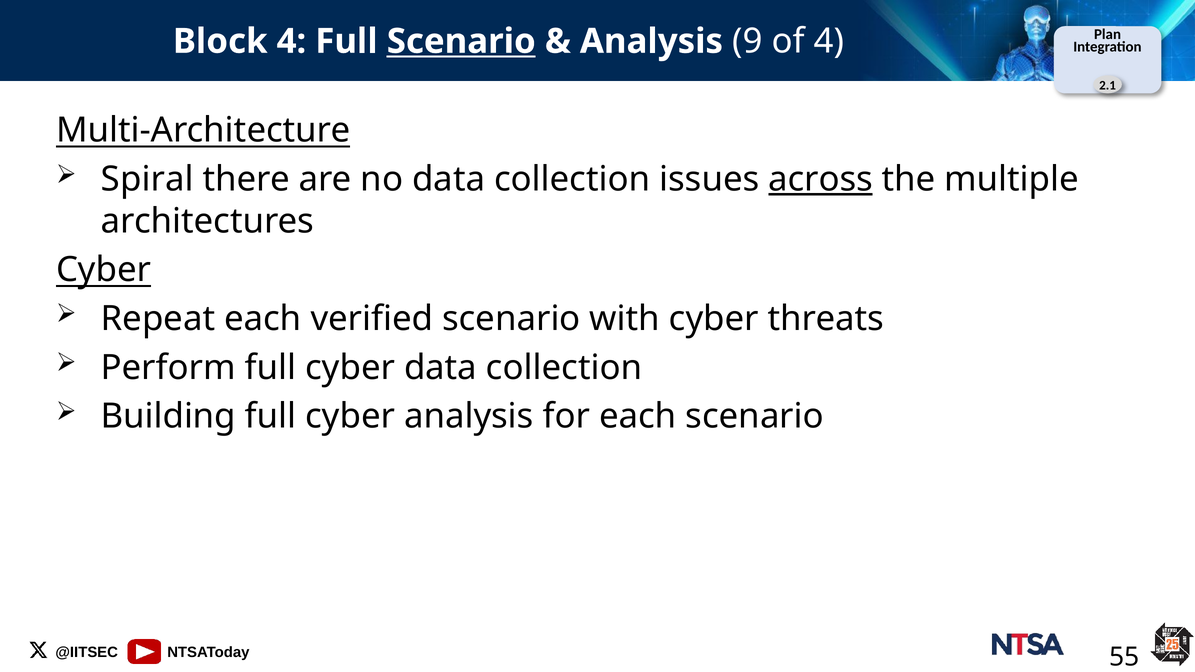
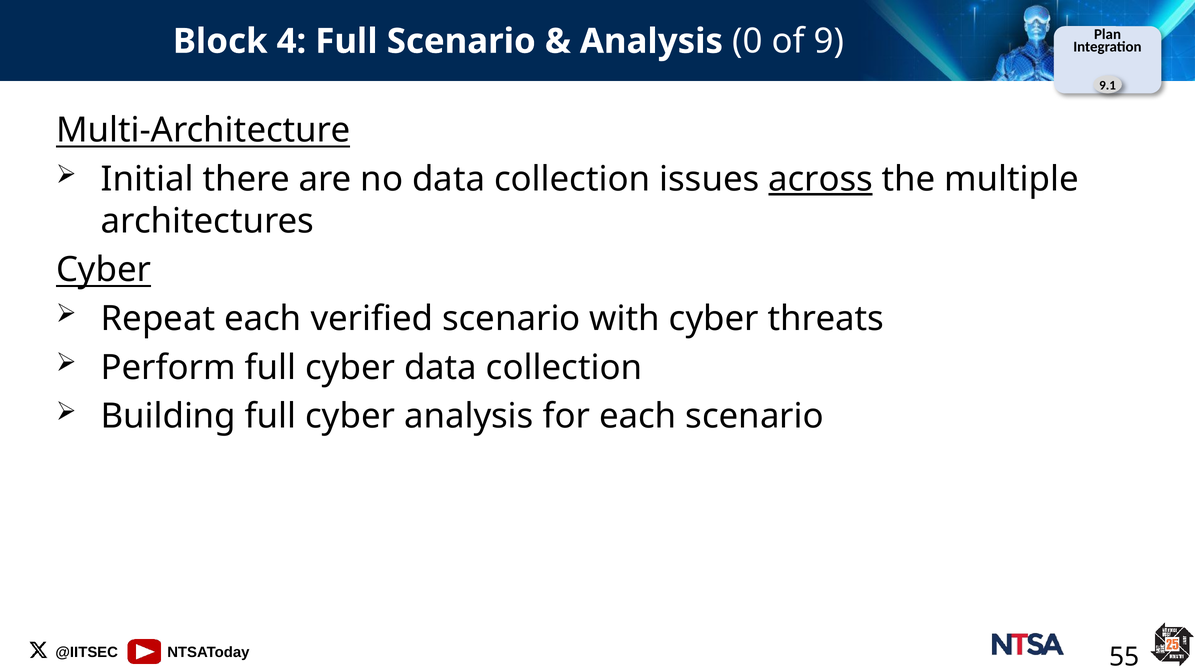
Scenario underline: present -> none (461, 41)
9: 9 -> 0 (748, 41)
of 4: 4 -> 9 (829, 41)
2.1: 2.1 -> 9.1 (1108, 85)
Spiral: Spiral -> Initial (147, 179)
